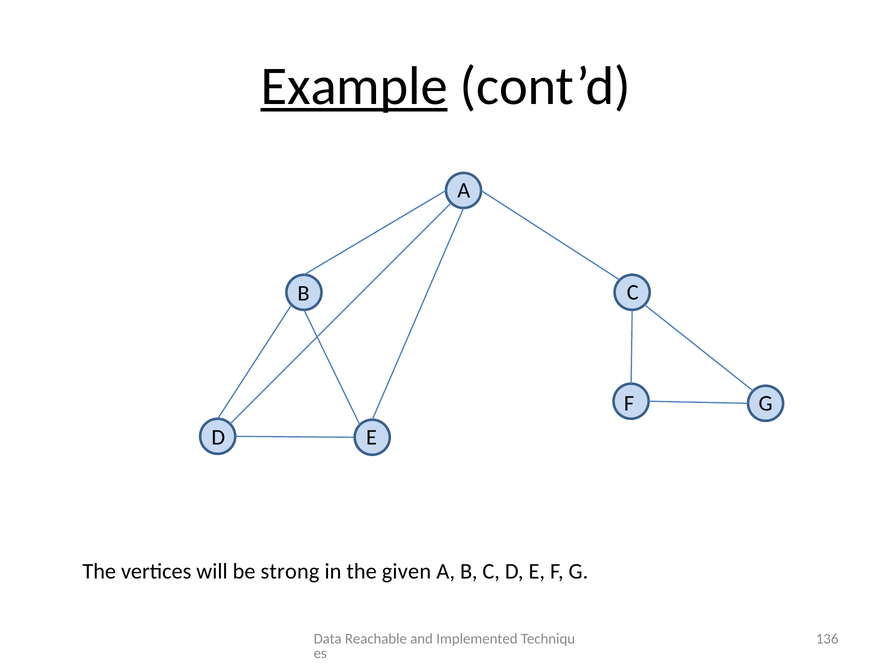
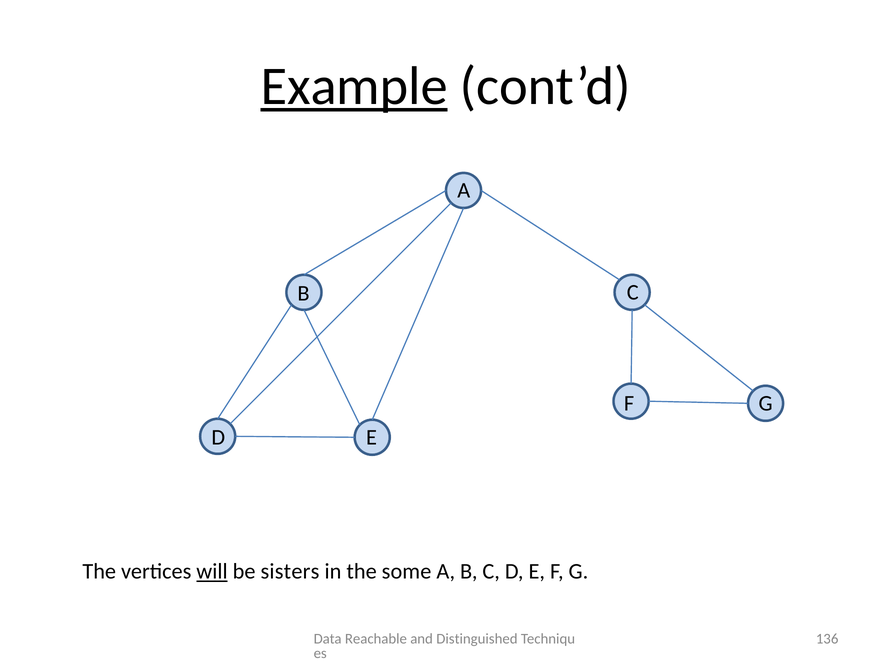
will underline: none -> present (212, 572)
strong: strong -> sisters (290, 572)
given: given -> some (407, 572)
Implemented: Implemented -> Distinguished (477, 639)
